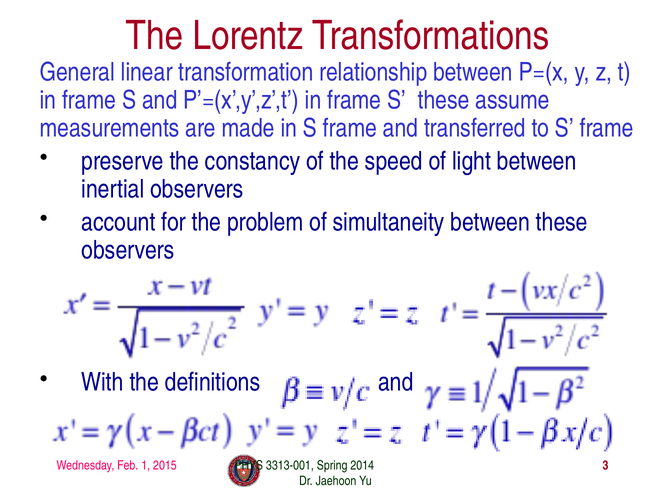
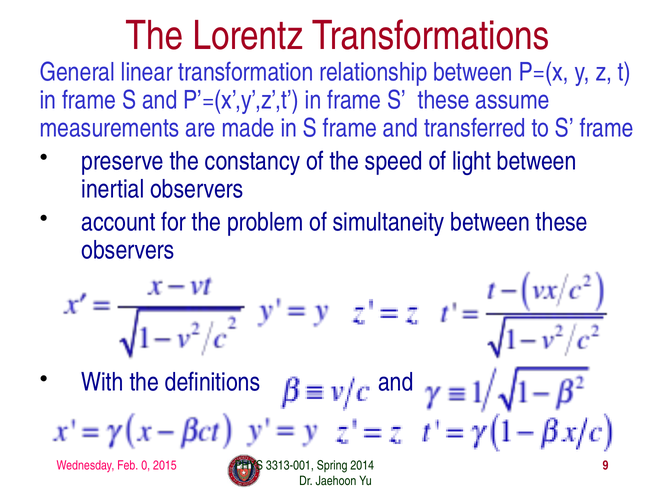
1: 1 -> 0 (146, 466)
3: 3 -> 9 (606, 466)
